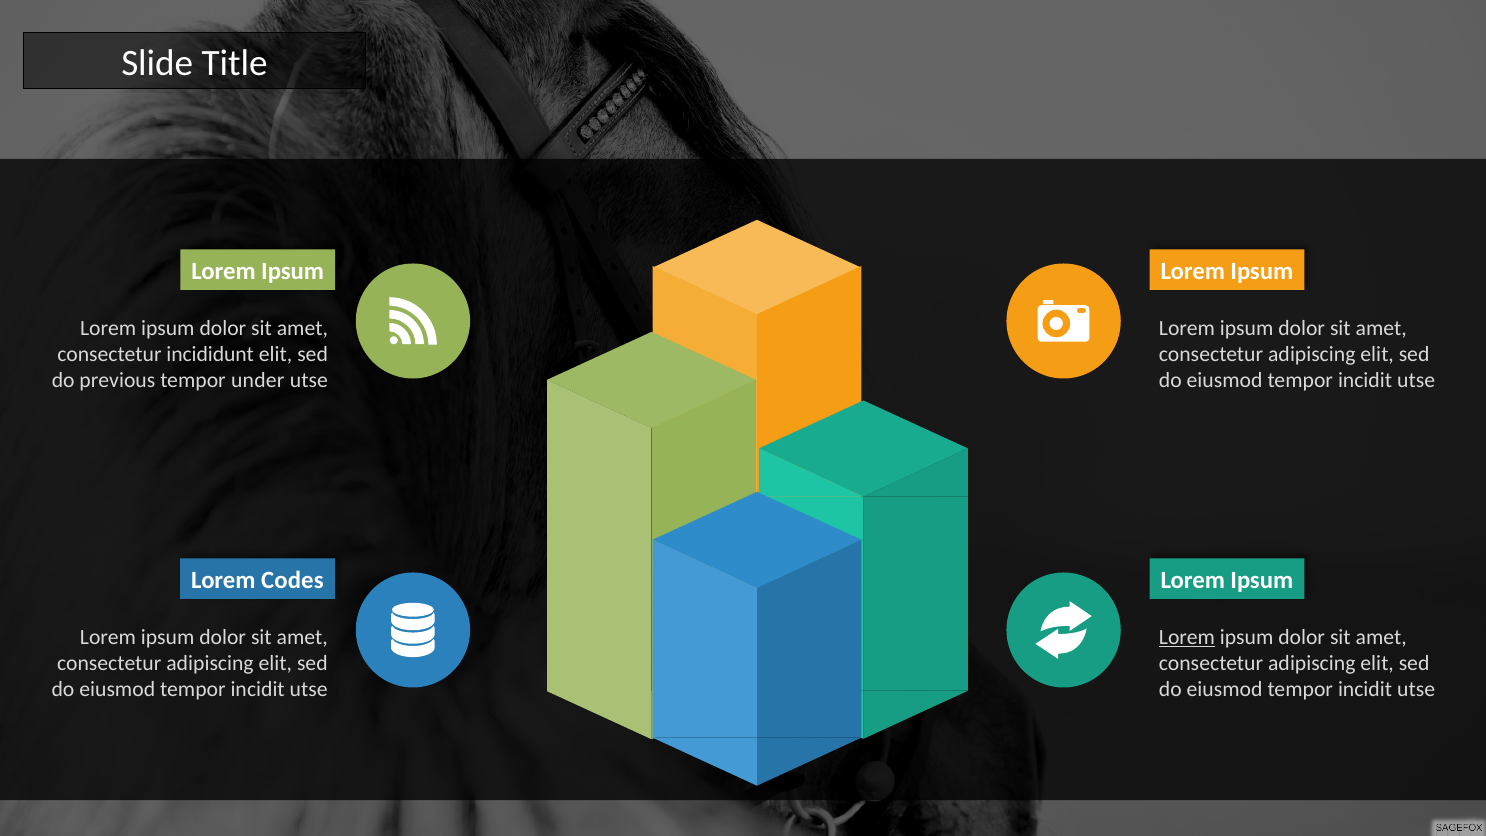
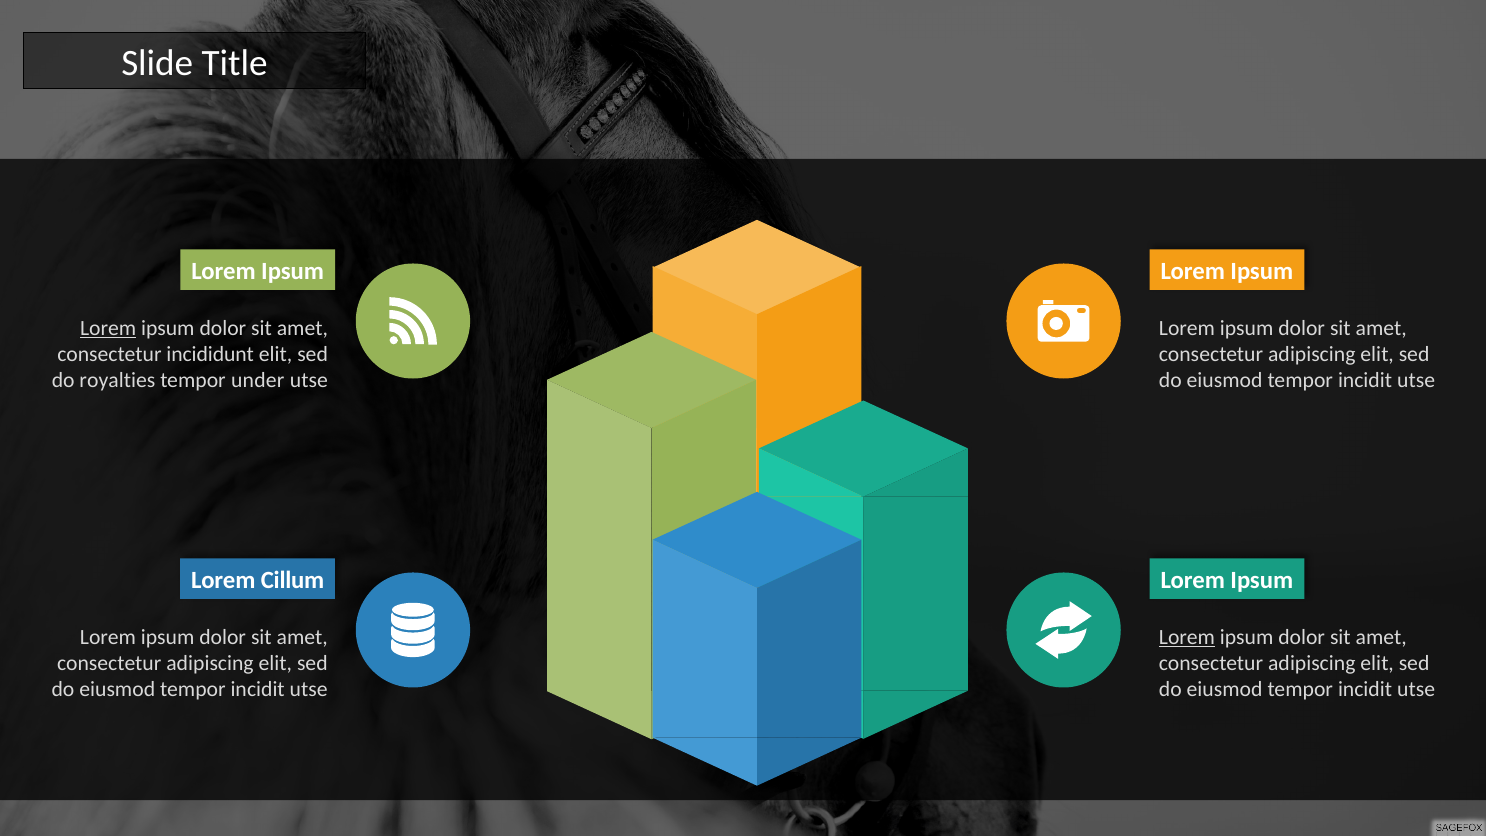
Lorem underline: none -> present (108, 328)
previous: previous -> royalties (117, 380)
Codes: Codes -> Cillum (293, 580)
